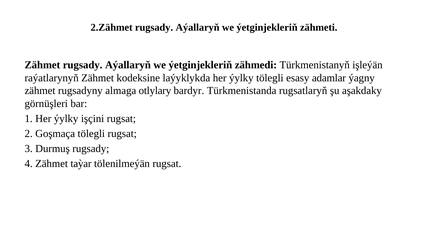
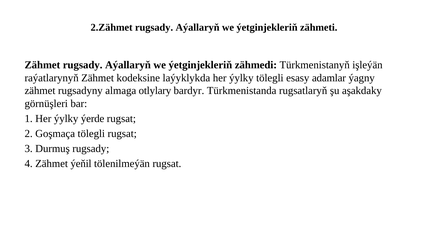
işçini: işçini -> ýerde (93, 118)
taỳar: taỳar -> ýeňil (81, 163)
